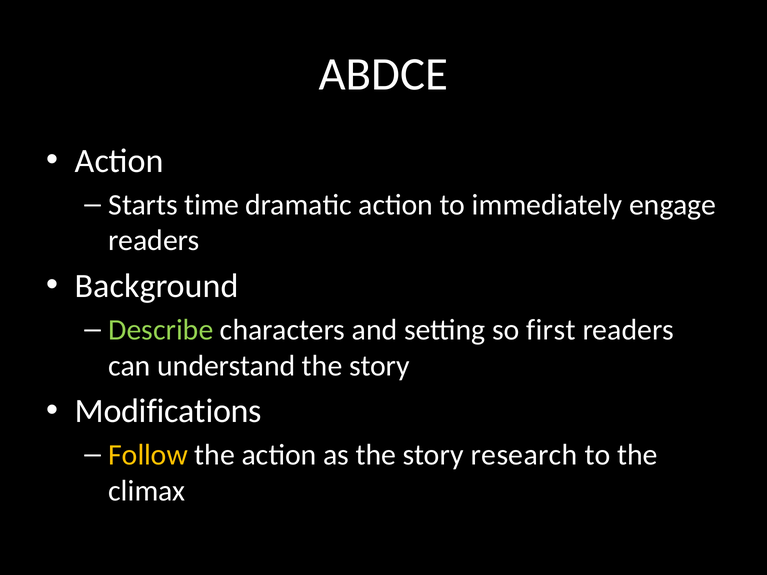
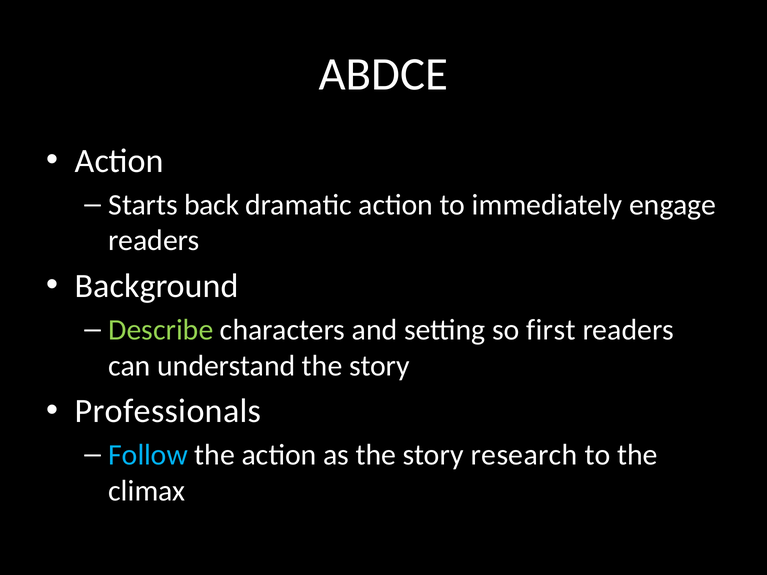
time: time -> back (212, 205)
Modifications: Modifications -> Professionals (168, 411)
Follow colour: yellow -> light blue (148, 455)
